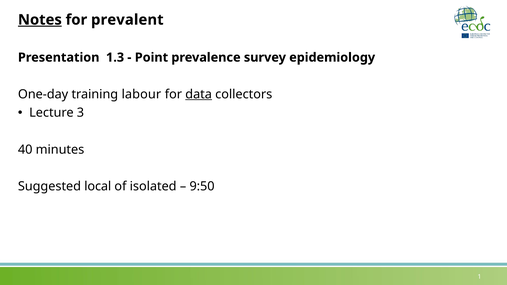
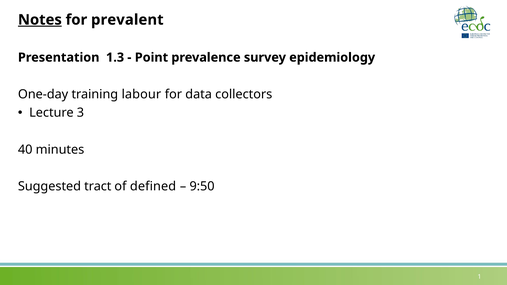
data underline: present -> none (199, 94)
local: local -> tract (98, 187)
isolated: isolated -> defined (153, 187)
